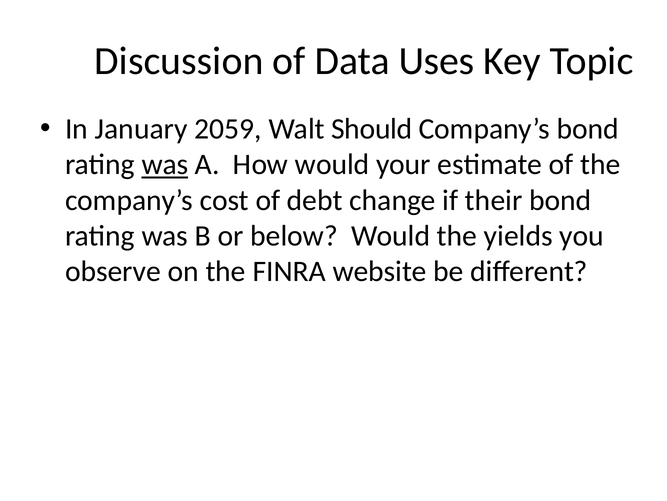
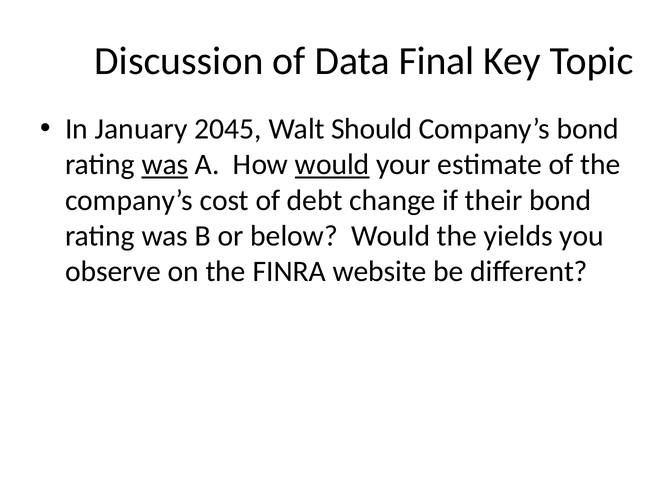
Uses: Uses -> Final (437, 61)
2059: 2059 -> 2045 (228, 129)
would underline: none -> present (332, 164)
